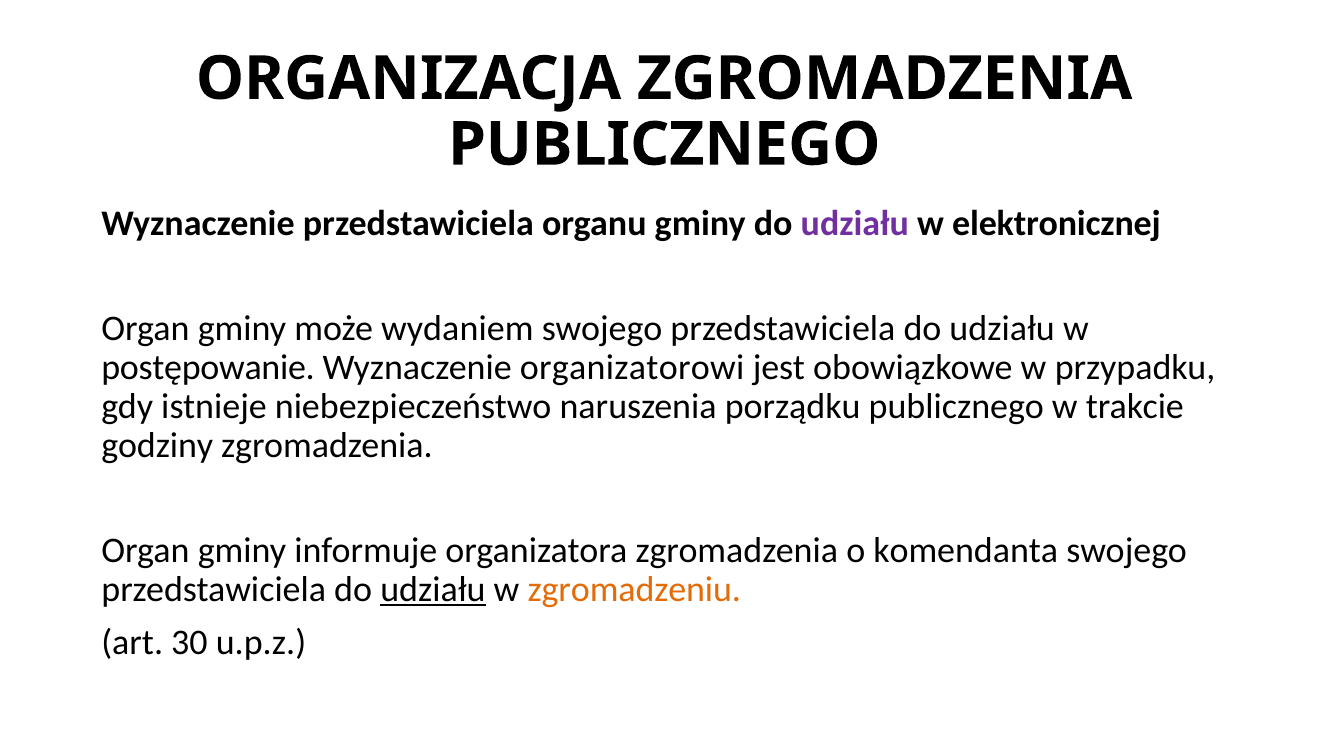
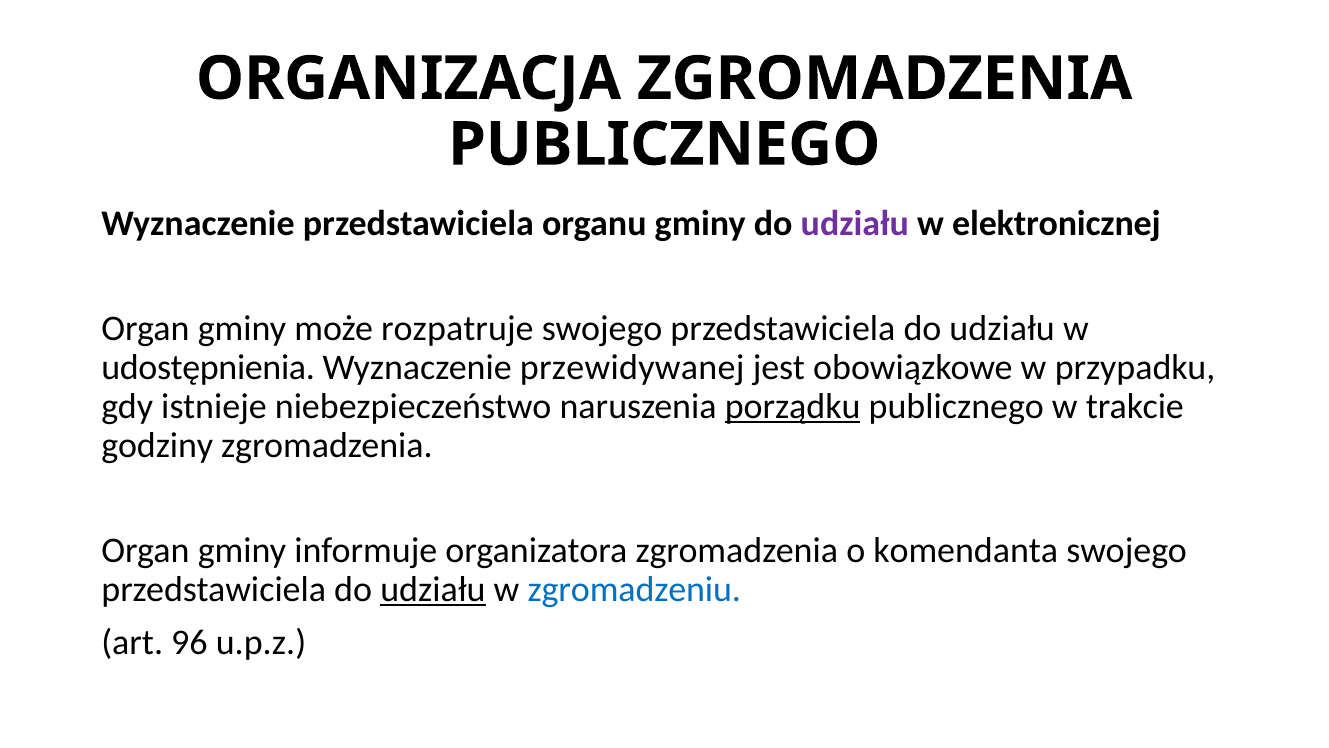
wydaniem: wydaniem -> rozpatruje (457, 329)
postępowanie: postępowanie -> udostępnienia (208, 367)
organizatorowi: organizatorowi -> przewidywanej (632, 367)
porządku underline: none -> present (793, 406)
zgromadzeniu colour: orange -> blue (634, 589)
30: 30 -> 96 (189, 642)
